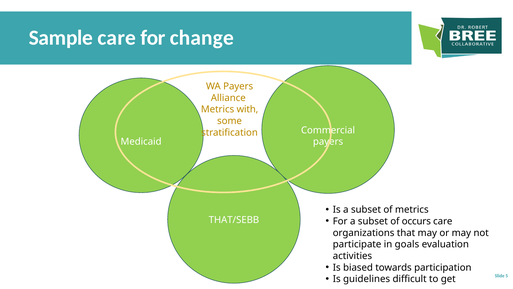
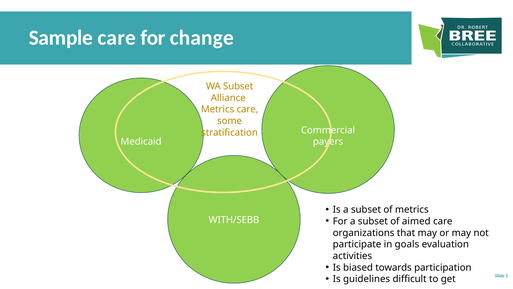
WA Payers: Payers -> Subset (238, 86)
Metrics with: with -> care (247, 109)
occurs: occurs -> aimed (416, 221)
THAT/SEBB: THAT/SEBB -> WITH/SEBB (234, 220)
